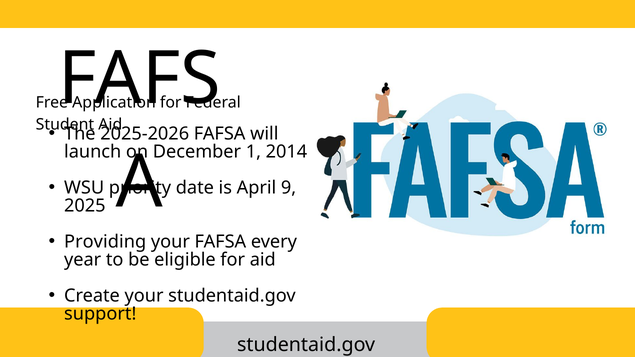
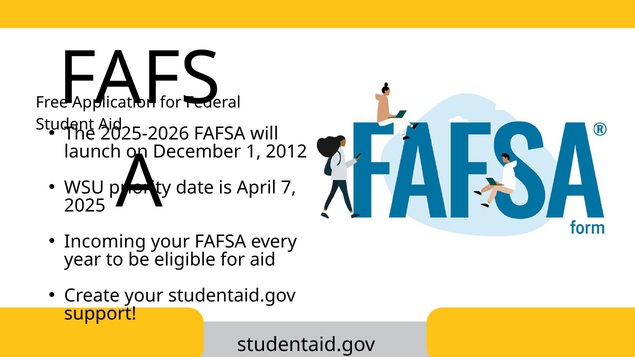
2014: 2014 -> 2012 (286, 152)
9: 9 -> 7 (289, 188)
Providing: Providing -> Incoming (105, 242)
